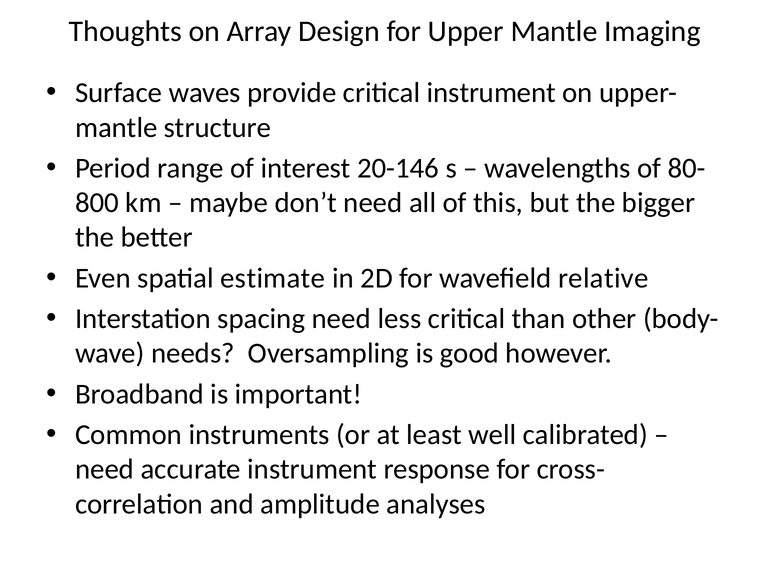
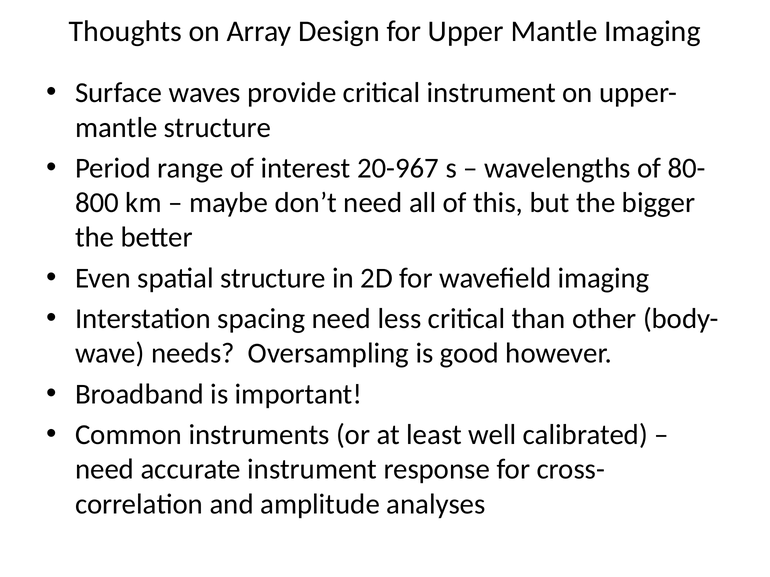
20-146: 20-146 -> 20-967 (398, 168)
spatial estimate: estimate -> structure (273, 278)
wavefield relative: relative -> imaging (604, 278)
